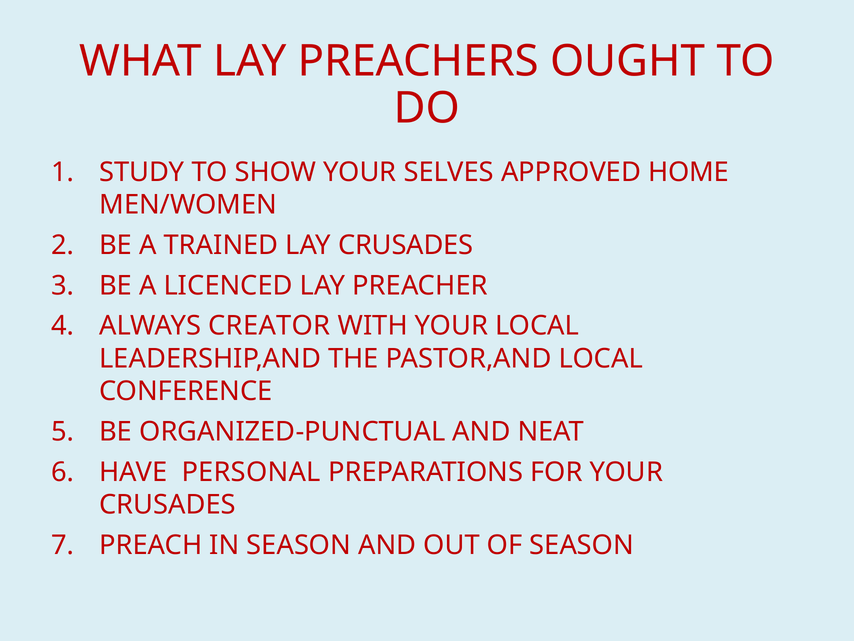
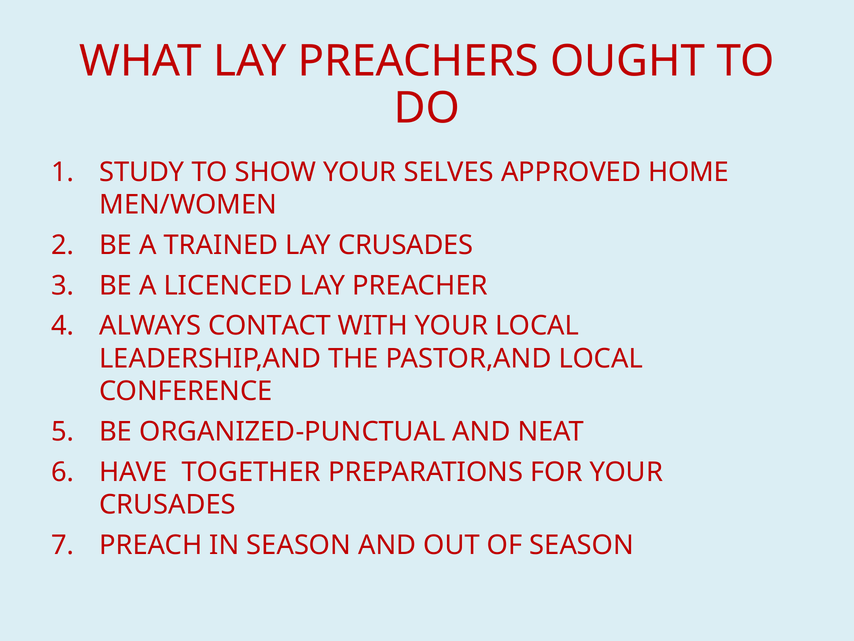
CREATOR: CREATOR -> CONTACT (270, 326)
PERSONAL: PERSONAL -> TOGETHER (251, 472)
